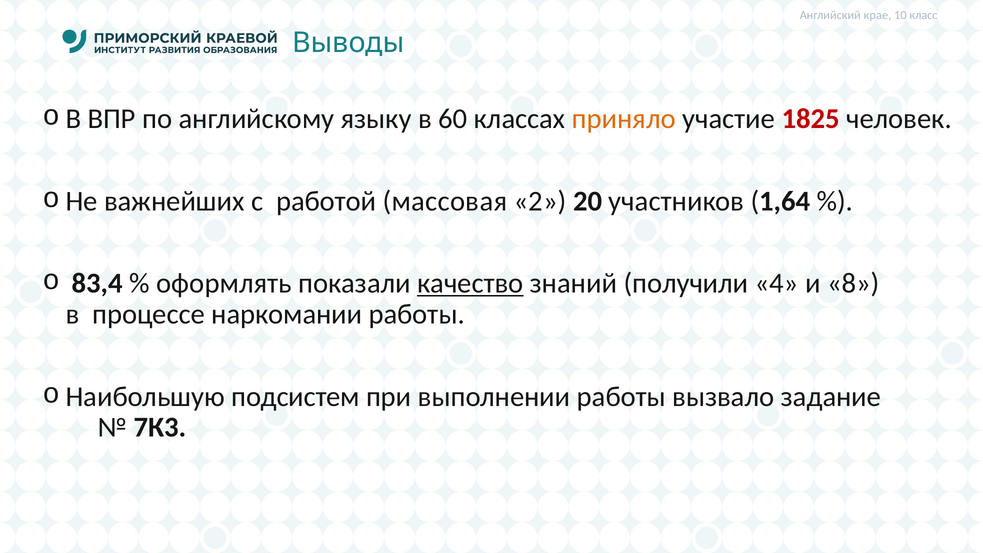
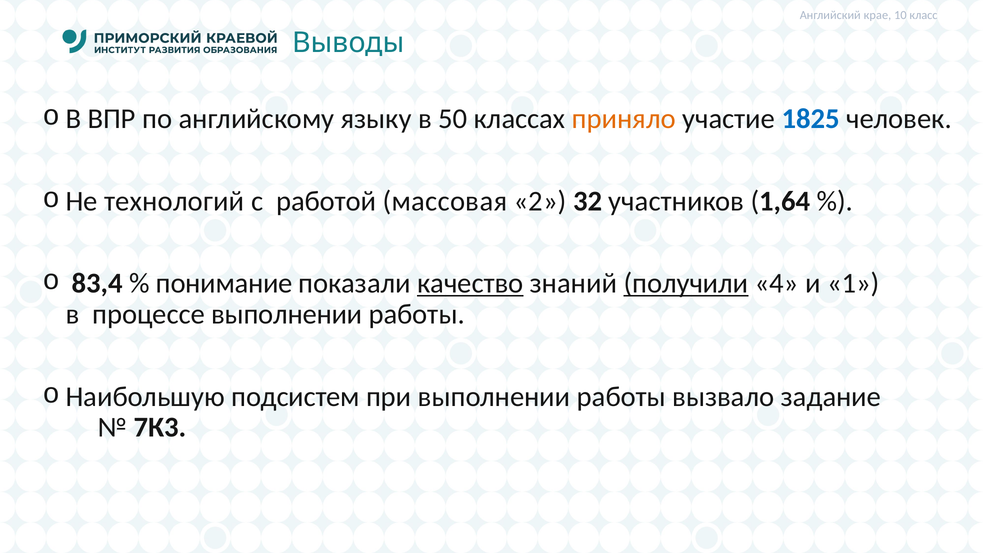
60: 60 -> 50 (453, 119)
1825 colour: red -> blue (811, 119)
важнейших: важнейших -> технологий (174, 201)
20: 20 -> 32 (588, 201)
оформлять: оформлять -> понимание (224, 283)
получили underline: none -> present (686, 283)
8: 8 -> 1 (853, 283)
процессе наркомании: наркомании -> выполнении (287, 314)
